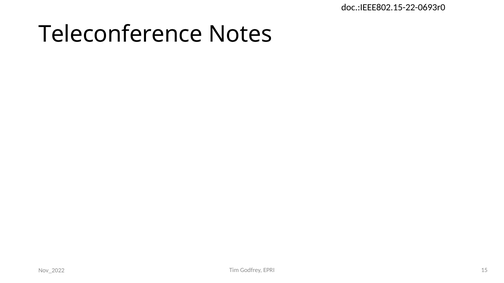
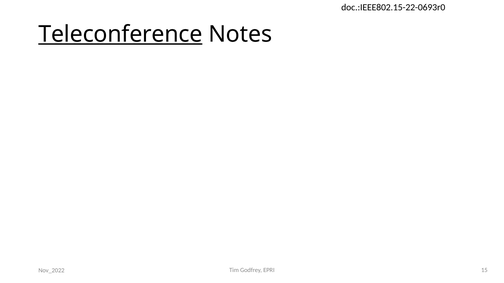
Teleconference underline: none -> present (121, 34)
